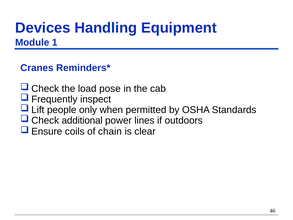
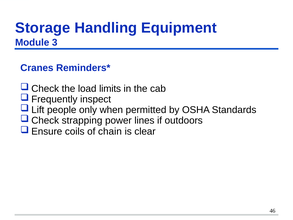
Devices: Devices -> Storage (43, 28)
1: 1 -> 3 (55, 42)
pose: pose -> limits (110, 89)
additional: additional -> strapping (82, 120)
